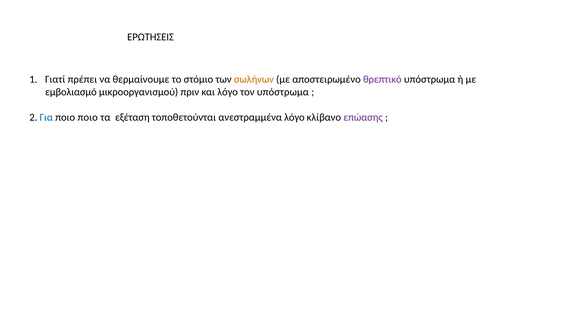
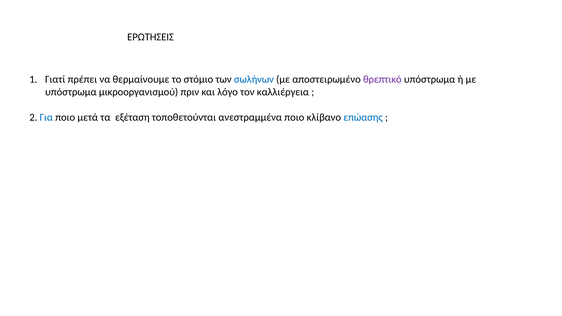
σωλήνων colour: orange -> blue (254, 79)
εμβολιασμό: εμβολιασμό -> υπόστρωμα (71, 92)
τον υπόστρωμα: υπόστρωμα -> καλλιέργεια (283, 92)
ποιο ποιο: ποιο -> μετά (88, 117)
ανεστραμμένα λόγο: λόγο -> ποιο (294, 117)
επώασης colour: purple -> blue (363, 117)
